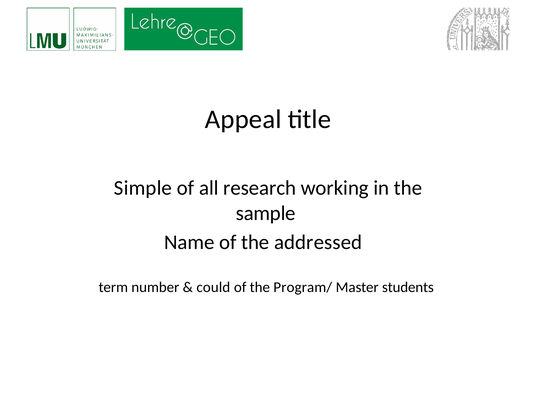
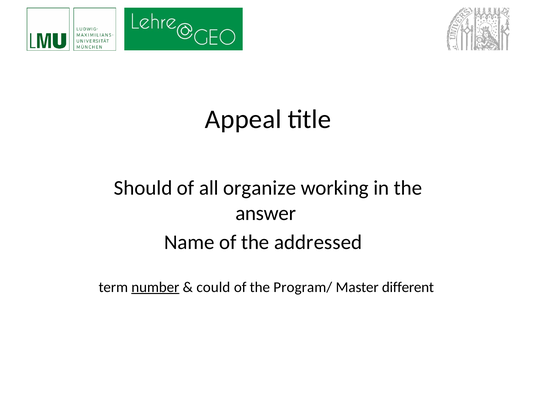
Simple: Simple -> Should (143, 188)
research: research -> organize (260, 188)
sample: sample -> answer (266, 213)
number underline: none -> present (155, 287)
students: students -> different (408, 287)
